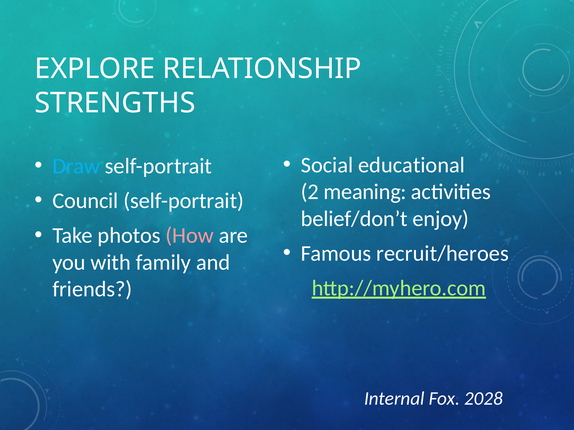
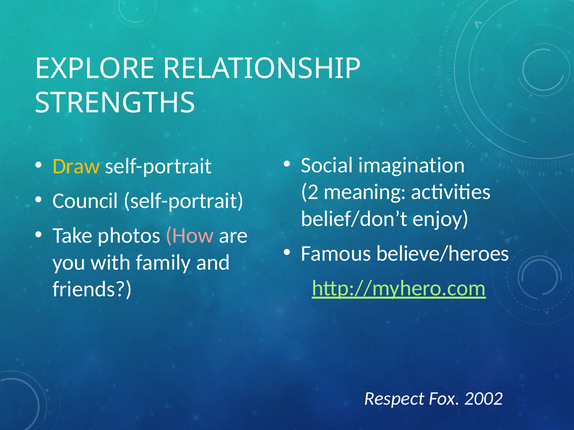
educational: educational -> imagination (412, 165)
Draw colour: light blue -> yellow (76, 166)
recruit/heroes: recruit/heroes -> believe/heroes (443, 254)
Internal: Internal -> Respect (394, 399)
2028: 2028 -> 2002 (484, 399)
